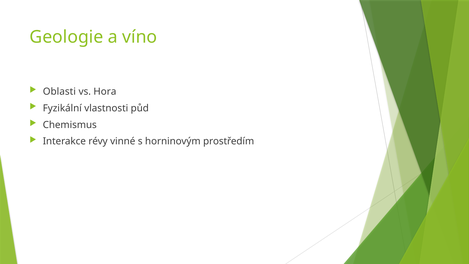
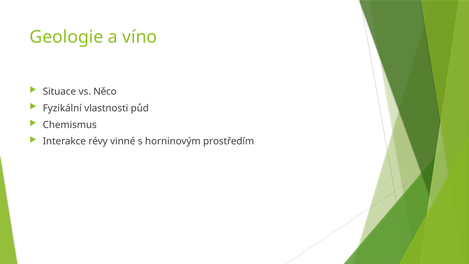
Oblasti: Oblasti -> Situace (59, 91)
Hora: Hora -> Něco (105, 91)
